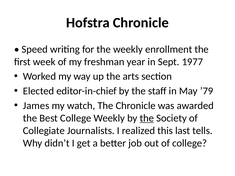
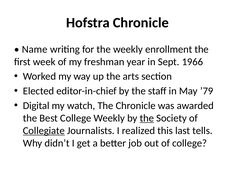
Speed: Speed -> Name (35, 49)
1977: 1977 -> 1966 (192, 62)
James: James -> Digital (36, 106)
Collegiate underline: none -> present (44, 131)
